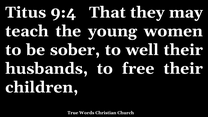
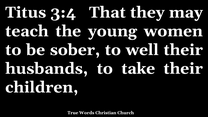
9:4: 9:4 -> 3:4 (63, 12)
free: free -> take (138, 69)
